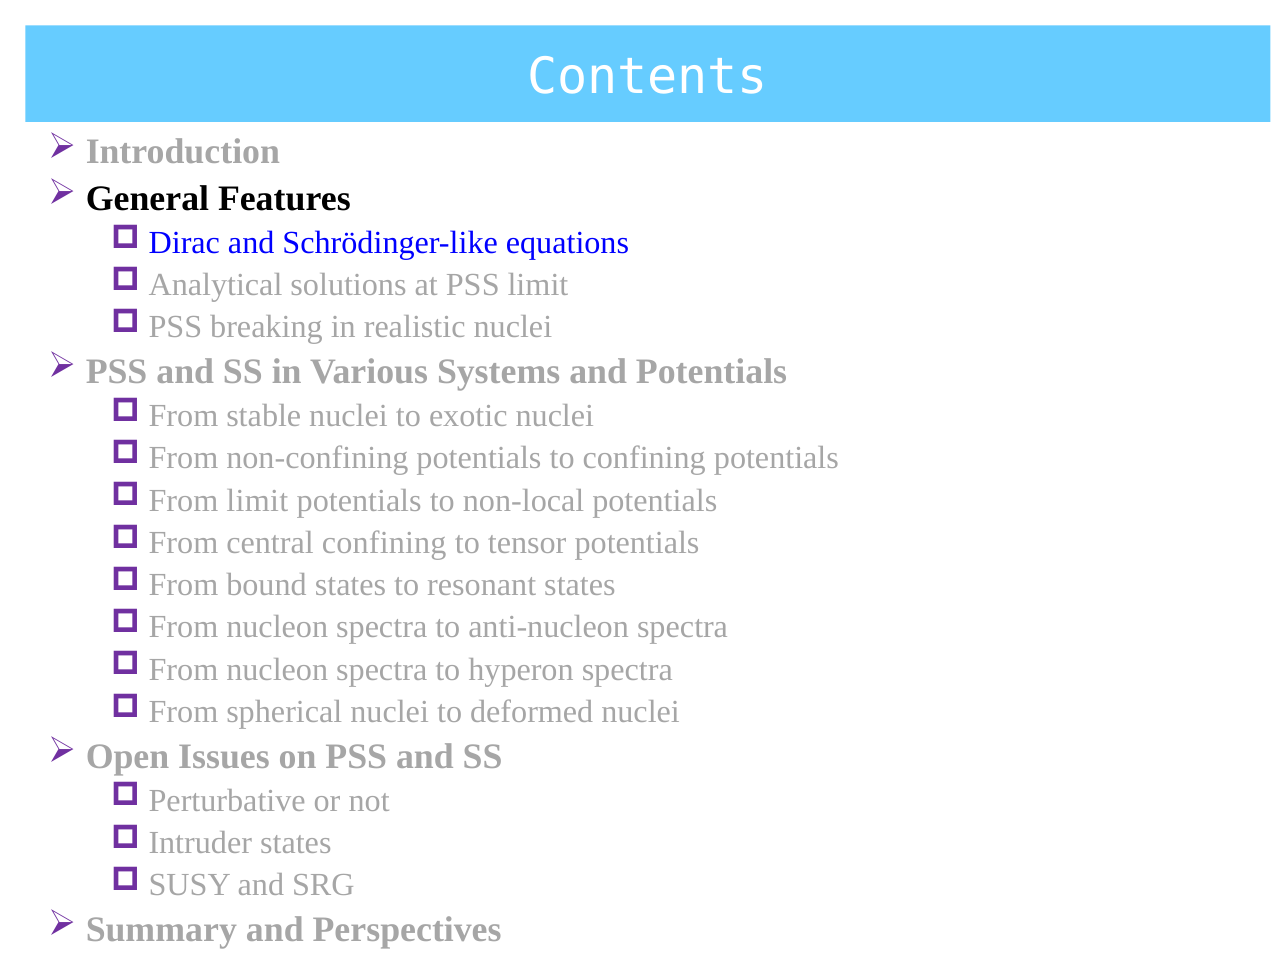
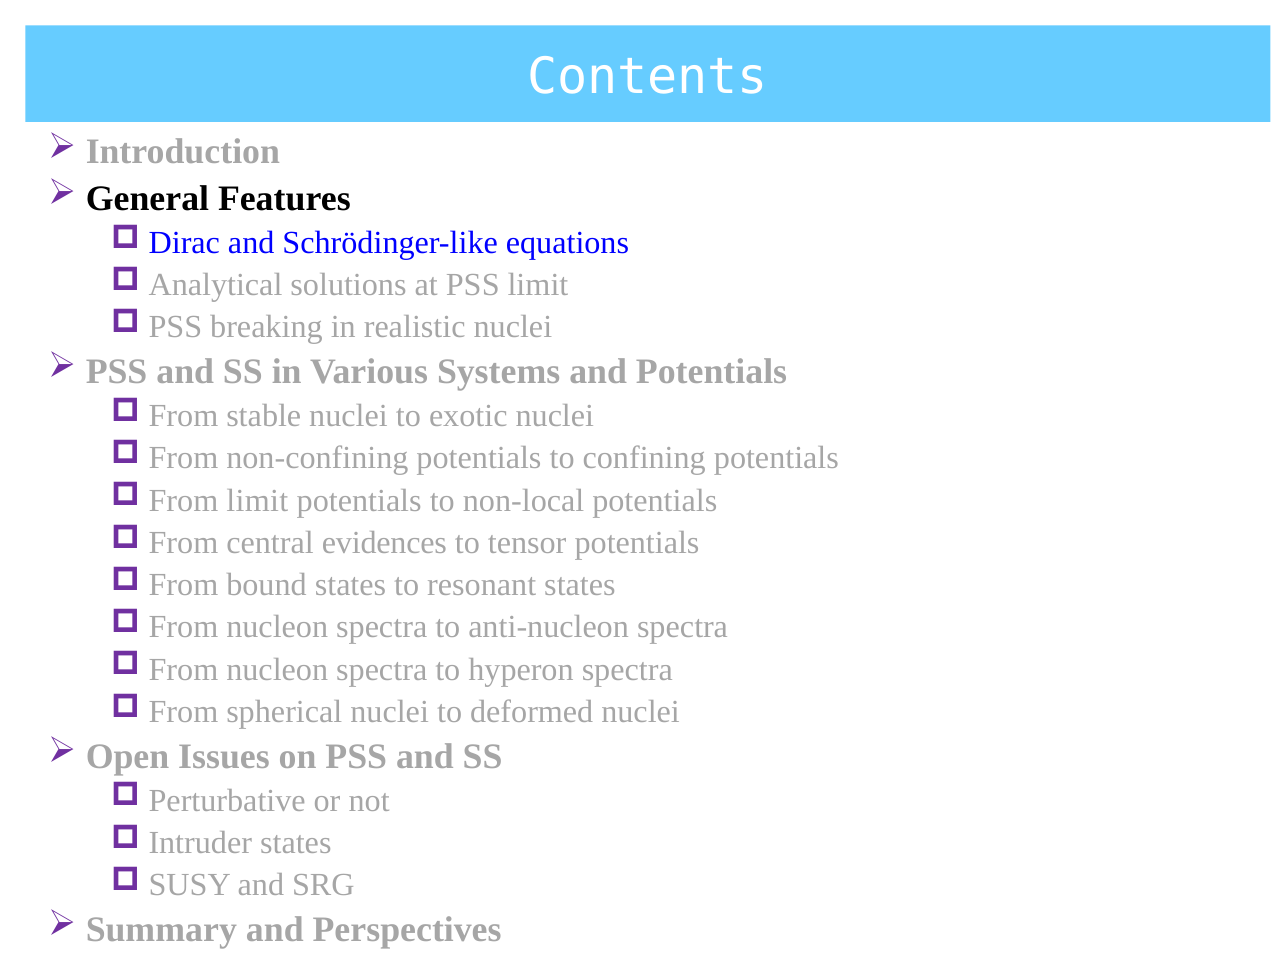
central confining: confining -> evidences (384, 543)
